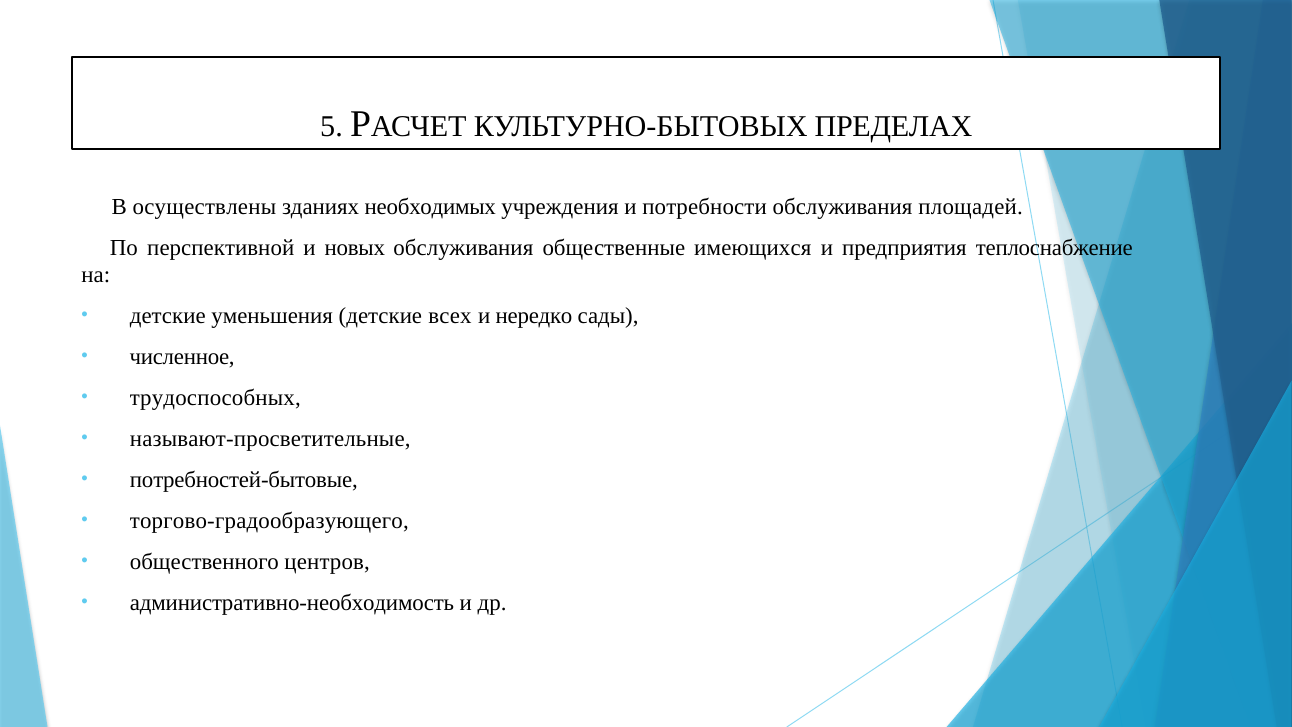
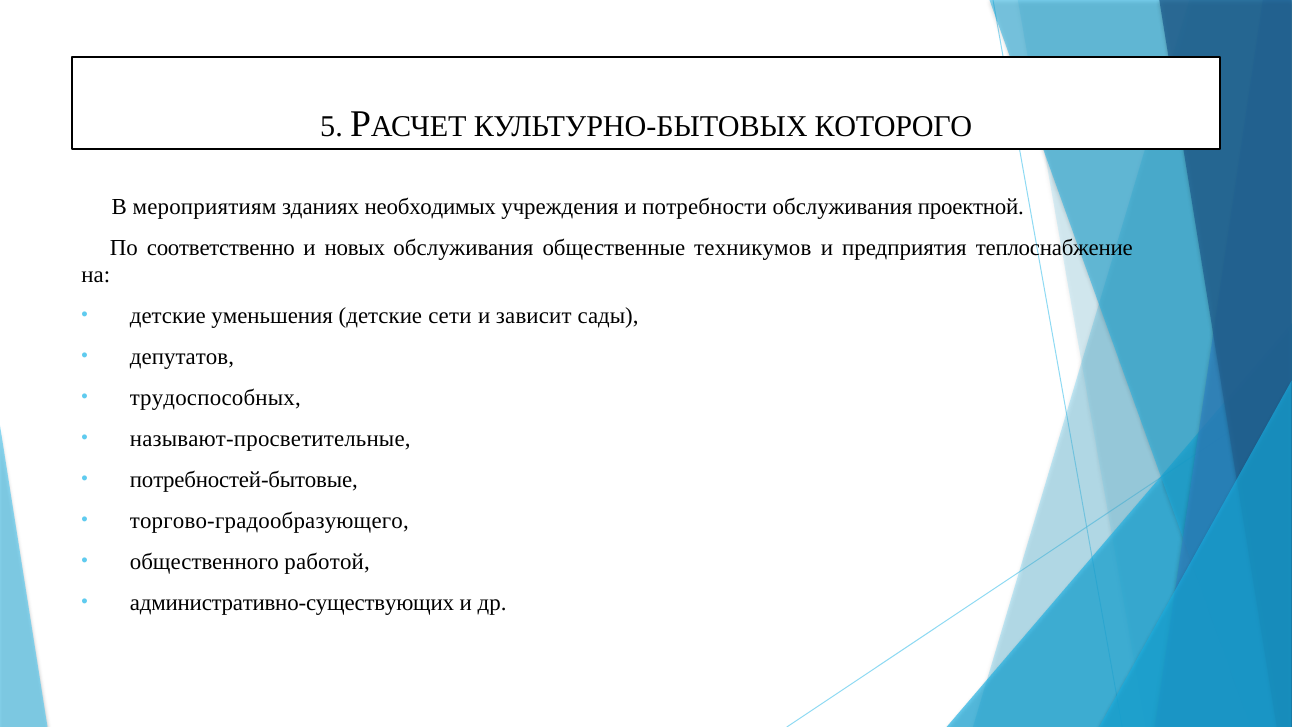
ПРЕДЕЛАХ: ПРЕДЕЛАХ -> КОТОРОГО (893, 126)
осуществлены: осуществлены -> мероприятиям (204, 207)
площадей: площадей -> проектной (971, 207)
перспективной: перспективной -> соответственно (221, 248)
имеющихся: имеющихся -> техникумов (753, 248)
всех: всех -> сети (450, 316)
нередко: нередко -> зависит (534, 316)
численное: численное -> депутатов (182, 357)
центров: центров -> работой (327, 562)
административно-необходимость: административно-необходимость -> административно-существующих (292, 603)
